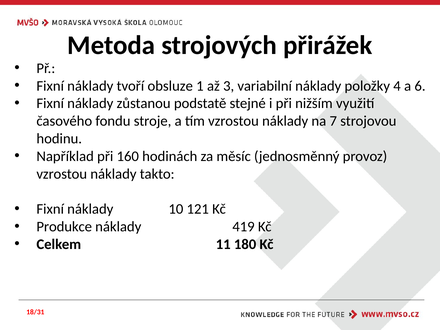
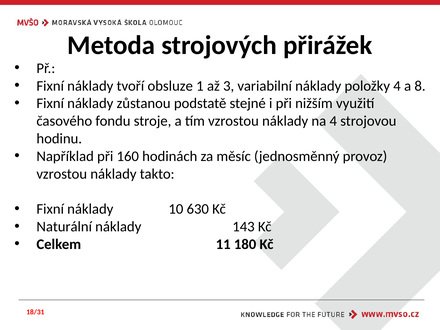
6: 6 -> 8 (420, 86)
na 7: 7 -> 4 (333, 121)
121: 121 -> 630 (198, 209)
Produkce: Produkce -> Naturální (64, 227)
419: 419 -> 143 (243, 227)
